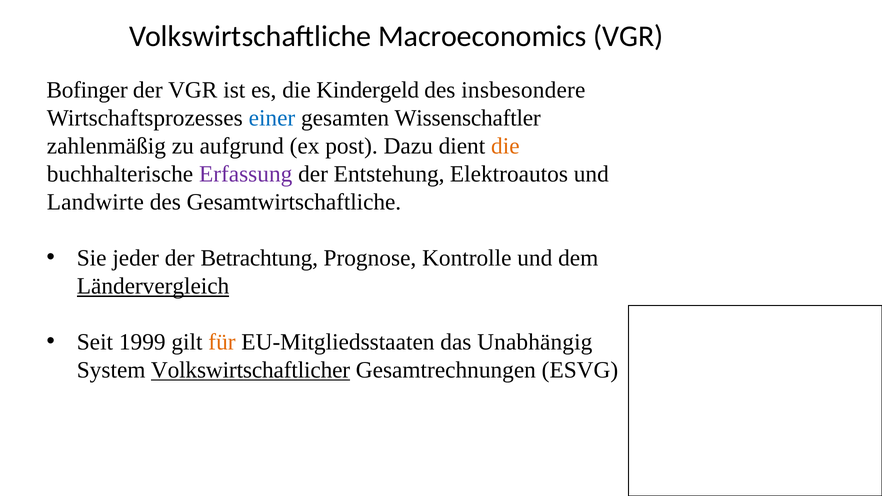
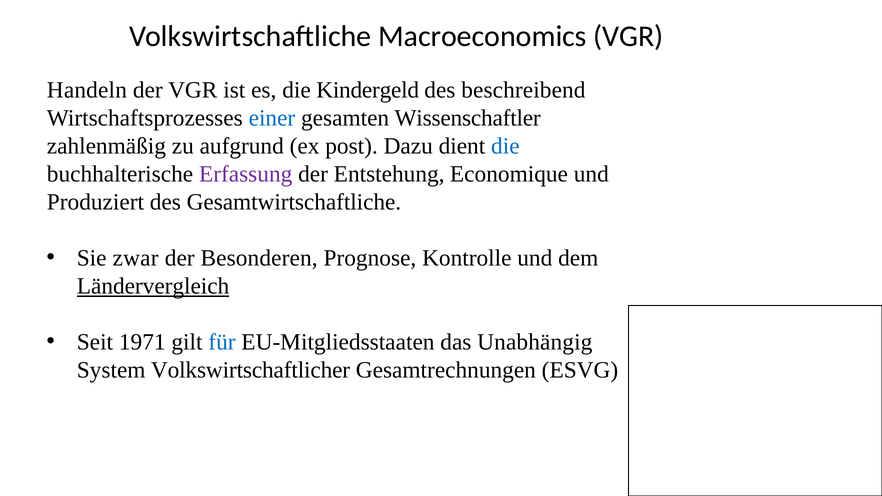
Bofinger: Bofinger -> Handeln (87, 90)
insbesondere: insbesondere -> beschreibend (523, 90)
die colour: orange -> blue (505, 146)
Elektroautos: Elektroautos -> Economique (509, 174)
Landwirte: Landwirte -> Produziert (95, 202)
jeder: jeder -> zwar (136, 258)
Betrachtung: Betrachtung -> Besonderen (259, 258)
1999: 1999 -> 1971 (142, 342)
für colour: orange -> blue (222, 342)
Volkswirtschaftlicher underline: present -> none (251, 370)
